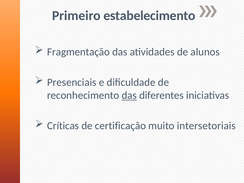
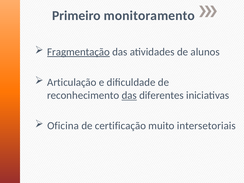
estabelecimento: estabelecimento -> monitoramento (149, 16)
Fragmentação underline: none -> present (78, 52)
Presenciais: Presenciais -> Articulação (72, 82)
Críticas: Críticas -> Oficina (63, 126)
